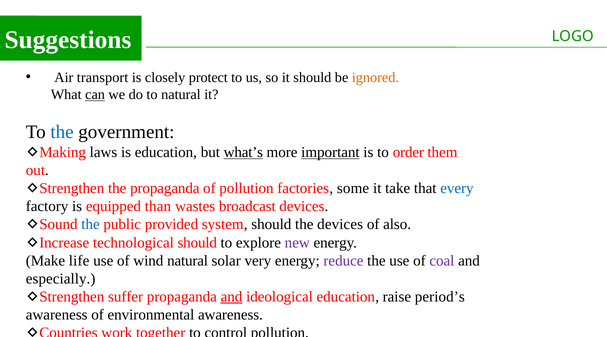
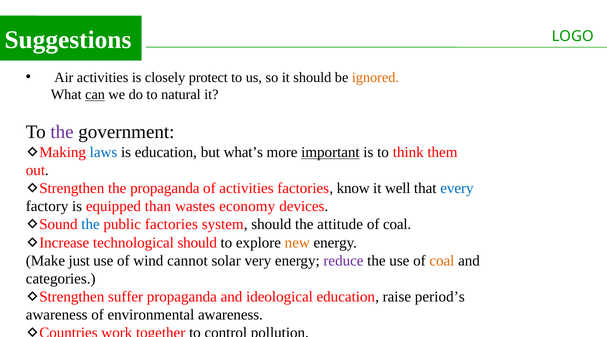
Air transport: transport -> activities (103, 78)
the colour: blue -> purple (62, 132)
laws colour: black -> blue (104, 152)
what’s underline: present -> none (243, 152)
order: order -> think (408, 152)
of pollution: pollution -> activities (246, 188)
some: some -> know (353, 188)
take: take -> well (398, 188)
broadcast: broadcast -> economy (247, 207)
public provided: provided -> factories (171, 225)
the devices: devices -> attitude (340, 225)
also: also -> coal (397, 225)
new colour: purple -> orange (297, 243)
life: life -> just (79, 261)
wind natural: natural -> cannot (187, 261)
coal colour: purple -> orange (442, 261)
especially: especially -> categories (61, 279)
and underline: present -> none (232, 297)
